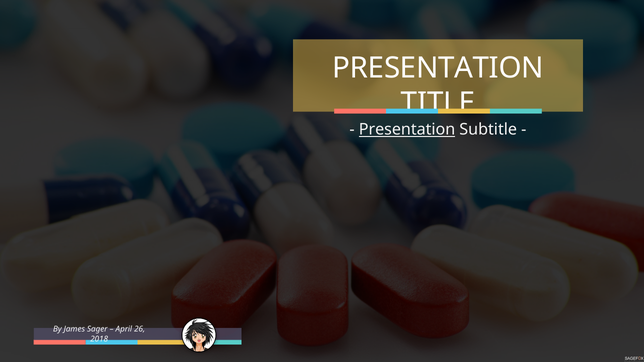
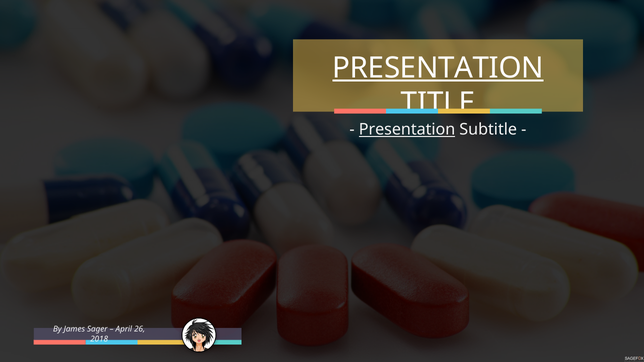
PRESENTATION underline: none -> present (438, 68)
